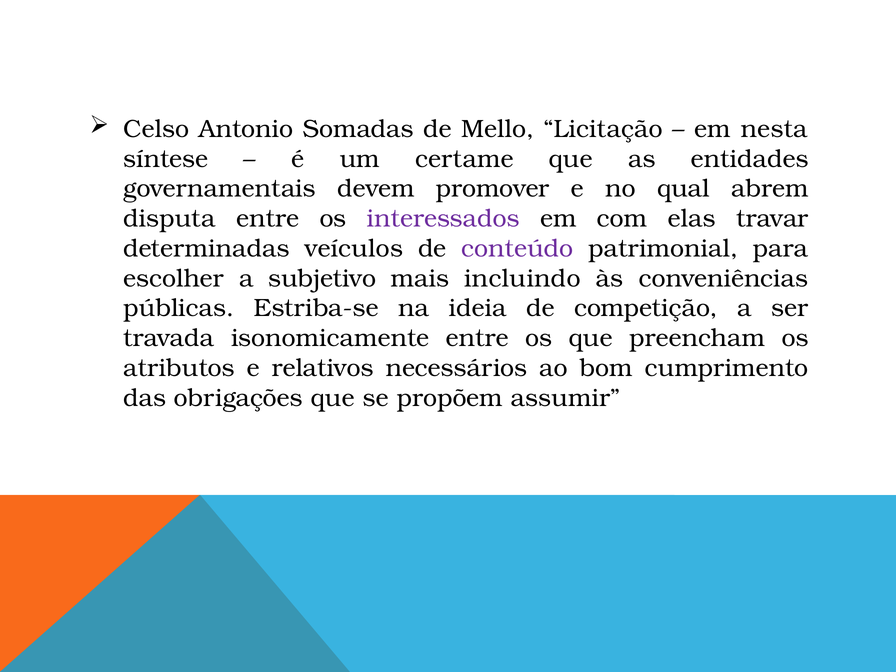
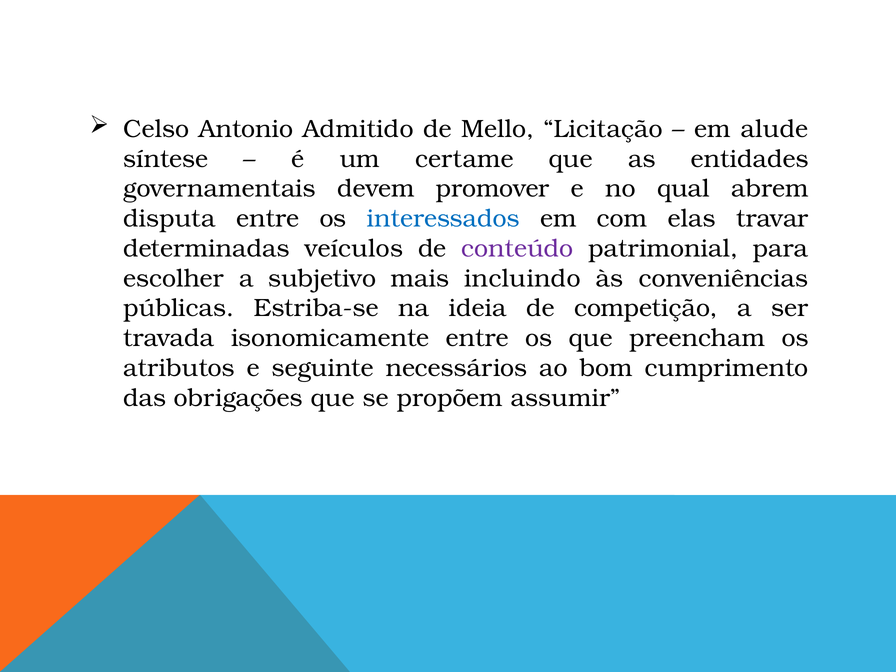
Somadas: Somadas -> Admitido (358, 129)
nesta: nesta -> alude (774, 129)
interessados colour: purple -> blue (443, 219)
relativos: relativos -> seguinte (323, 368)
